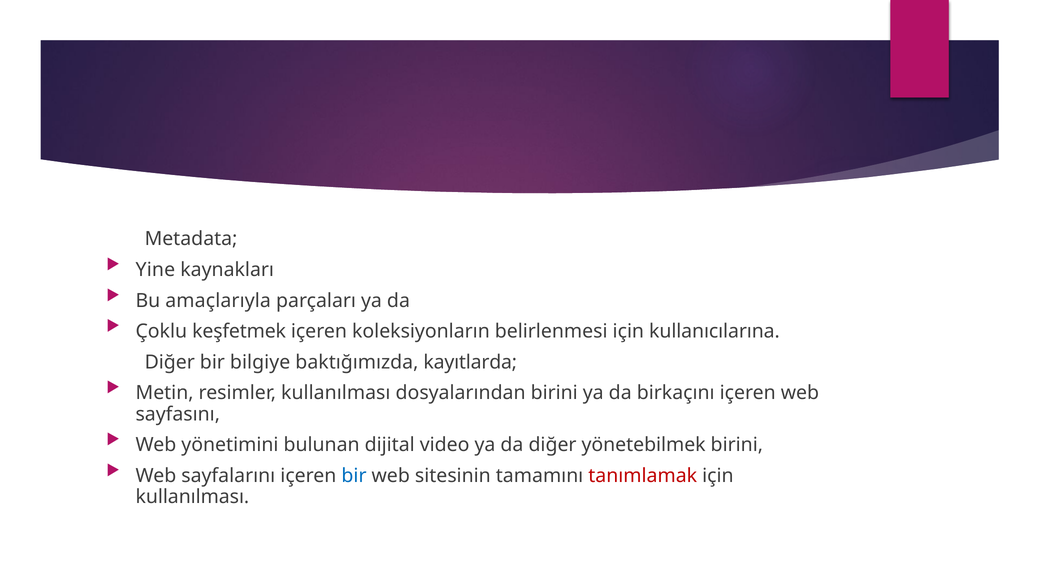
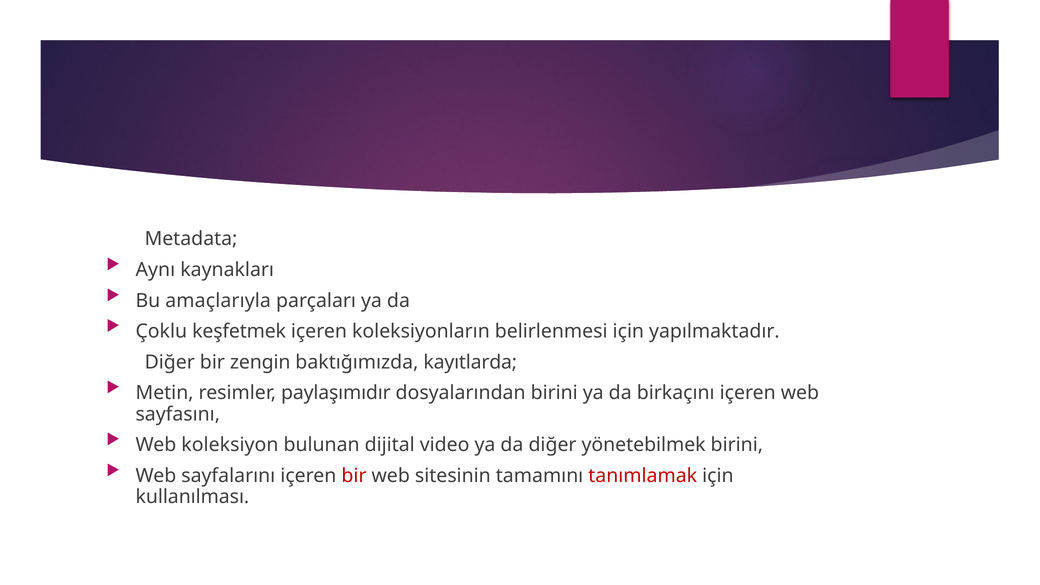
Yine: Yine -> Aynı (155, 270)
kullanıcılarına: kullanıcılarına -> yapılmaktadır (714, 331)
bilgiye: bilgiye -> zengin (260, 362)
resimler kullanılması: kullanılması -> paylaşımıdır (336, 393)
yönetimini: yönetimini -> koleksiyon (230, 445)
bir colour: blue -> red (354, 476)
